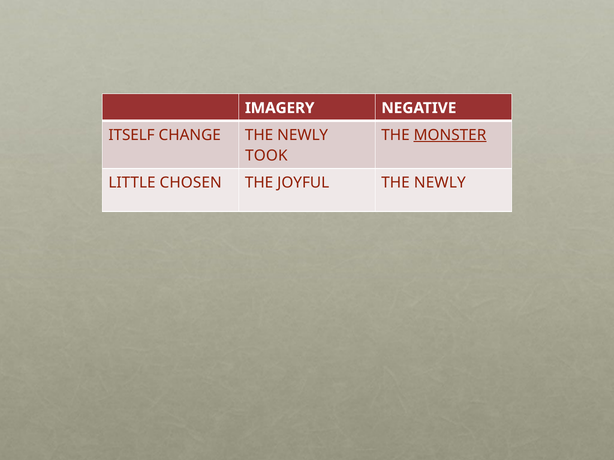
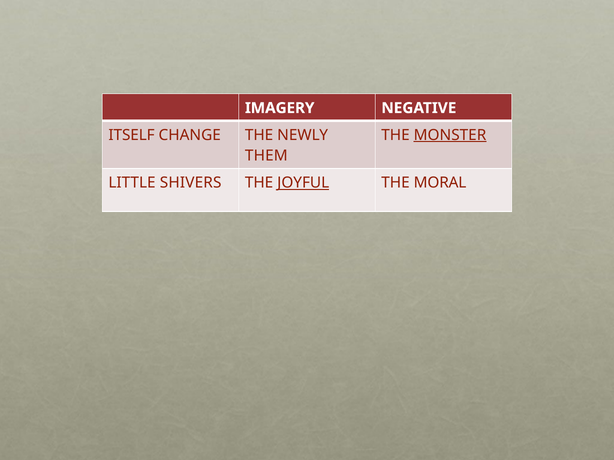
TOOK: TOOK -> THEM (266, 156)
CHOSEN: CHOSEN -> SHIVERS (191, 183)
JOYFUL underline: none -> present (303, 183)
NEWLY: NEWLY -> MORAL (440, 183)
